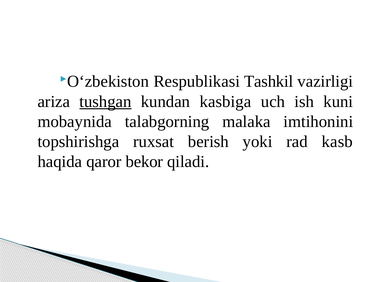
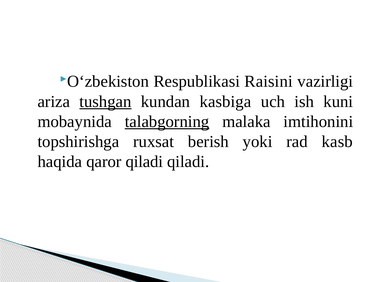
Tashkil: Tashkil -> Raisini (269, 81)
talabgorning underline: none -> present (167, 122)
qaror bekor: bekor -> qiladi (144, 162)
